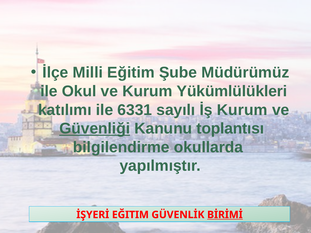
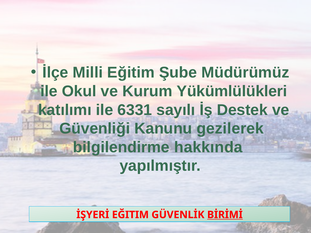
İş Kurum: Kurum -> Destek (242, 110)
Güvenliği underline: present -> none (95, 129)
toplantısı: toplantısı -> gezilerek (230, 129)
okullarda: okullarda -> hakkında (208, 147)
